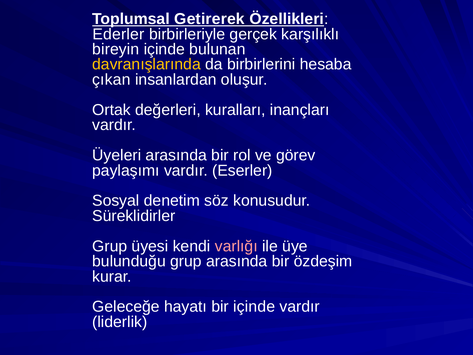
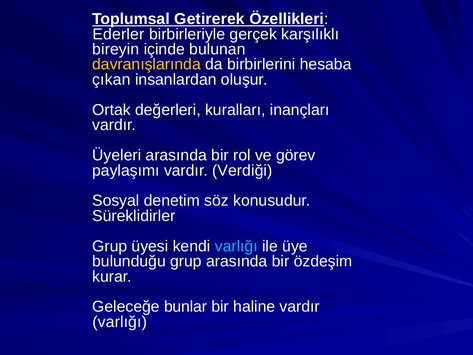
Eserler: Eserler -> Verdiği (242, 170)
varlığı colour: pink -> light blue (236, 246)
hayatı: hayatı -> bunlar (186, 307)
bir içinde: içinde -> haline (254, 307)
liderlik: liderlik -> varlığı (120, 322)
